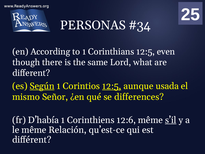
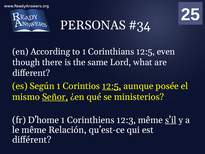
Según underline: present -> none (42, 86)
usada: usada -> posée (167, 86)
Señor underline: none -> present (55, 97)
differences: differences -> ministerios (139, 97)
D’había: D’había -> D’home (43, 120)
12:6: 12:6 -> 12:3 (126, 120)
